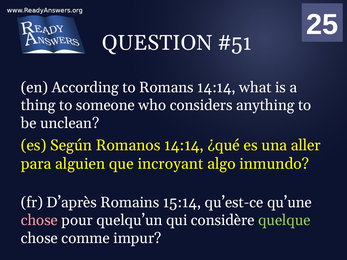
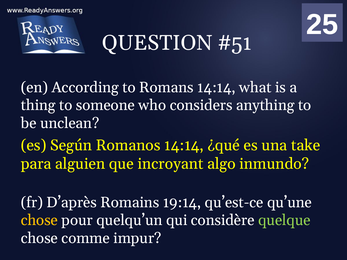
aller: aller -> take (306, 145)
15:14: 15:14 -> 19:14 (182, 203)
chose colour: pink -> yellow (39, 221)
